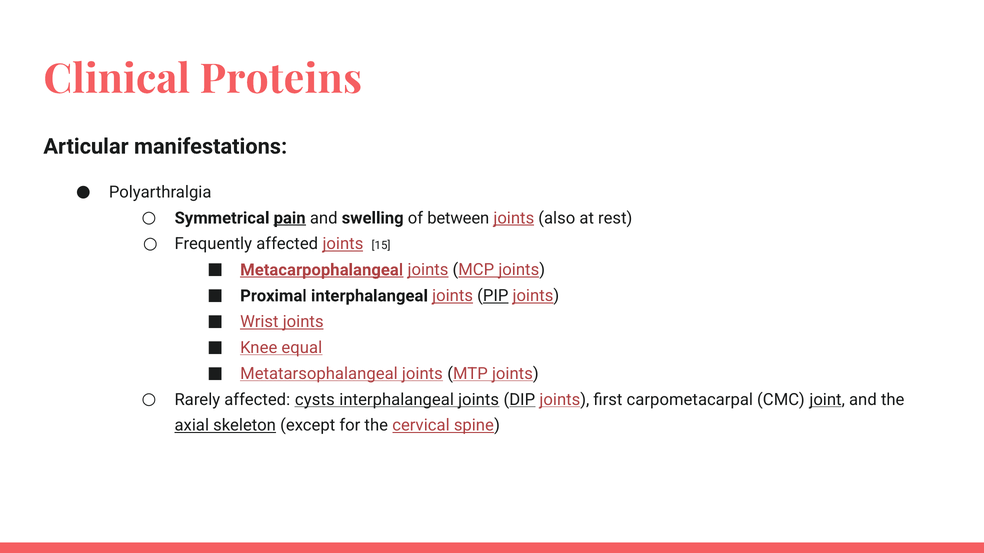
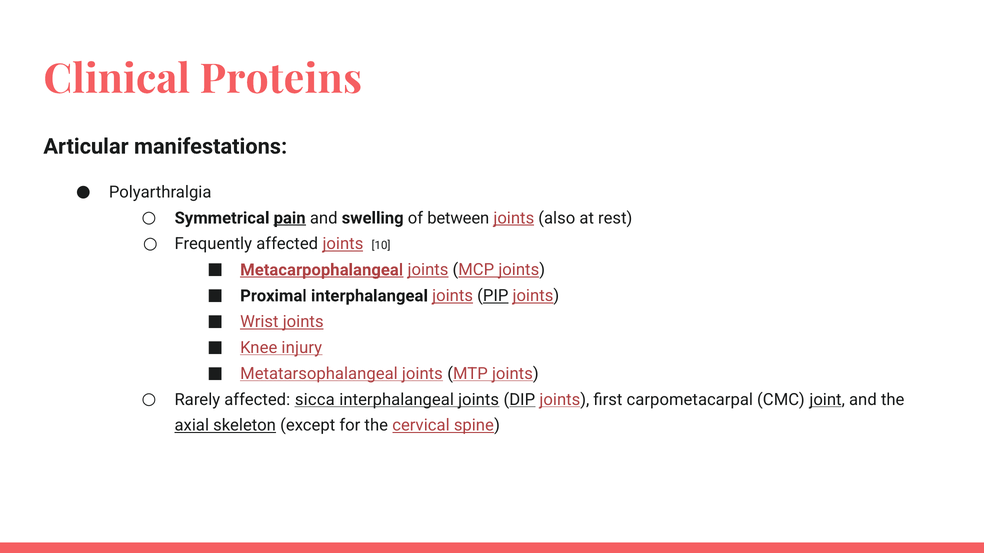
15: 15 -> 10 (381, 246)
equal: equal -> injury (302, 348)
cysts: cysts -> sicca (315, 400)
